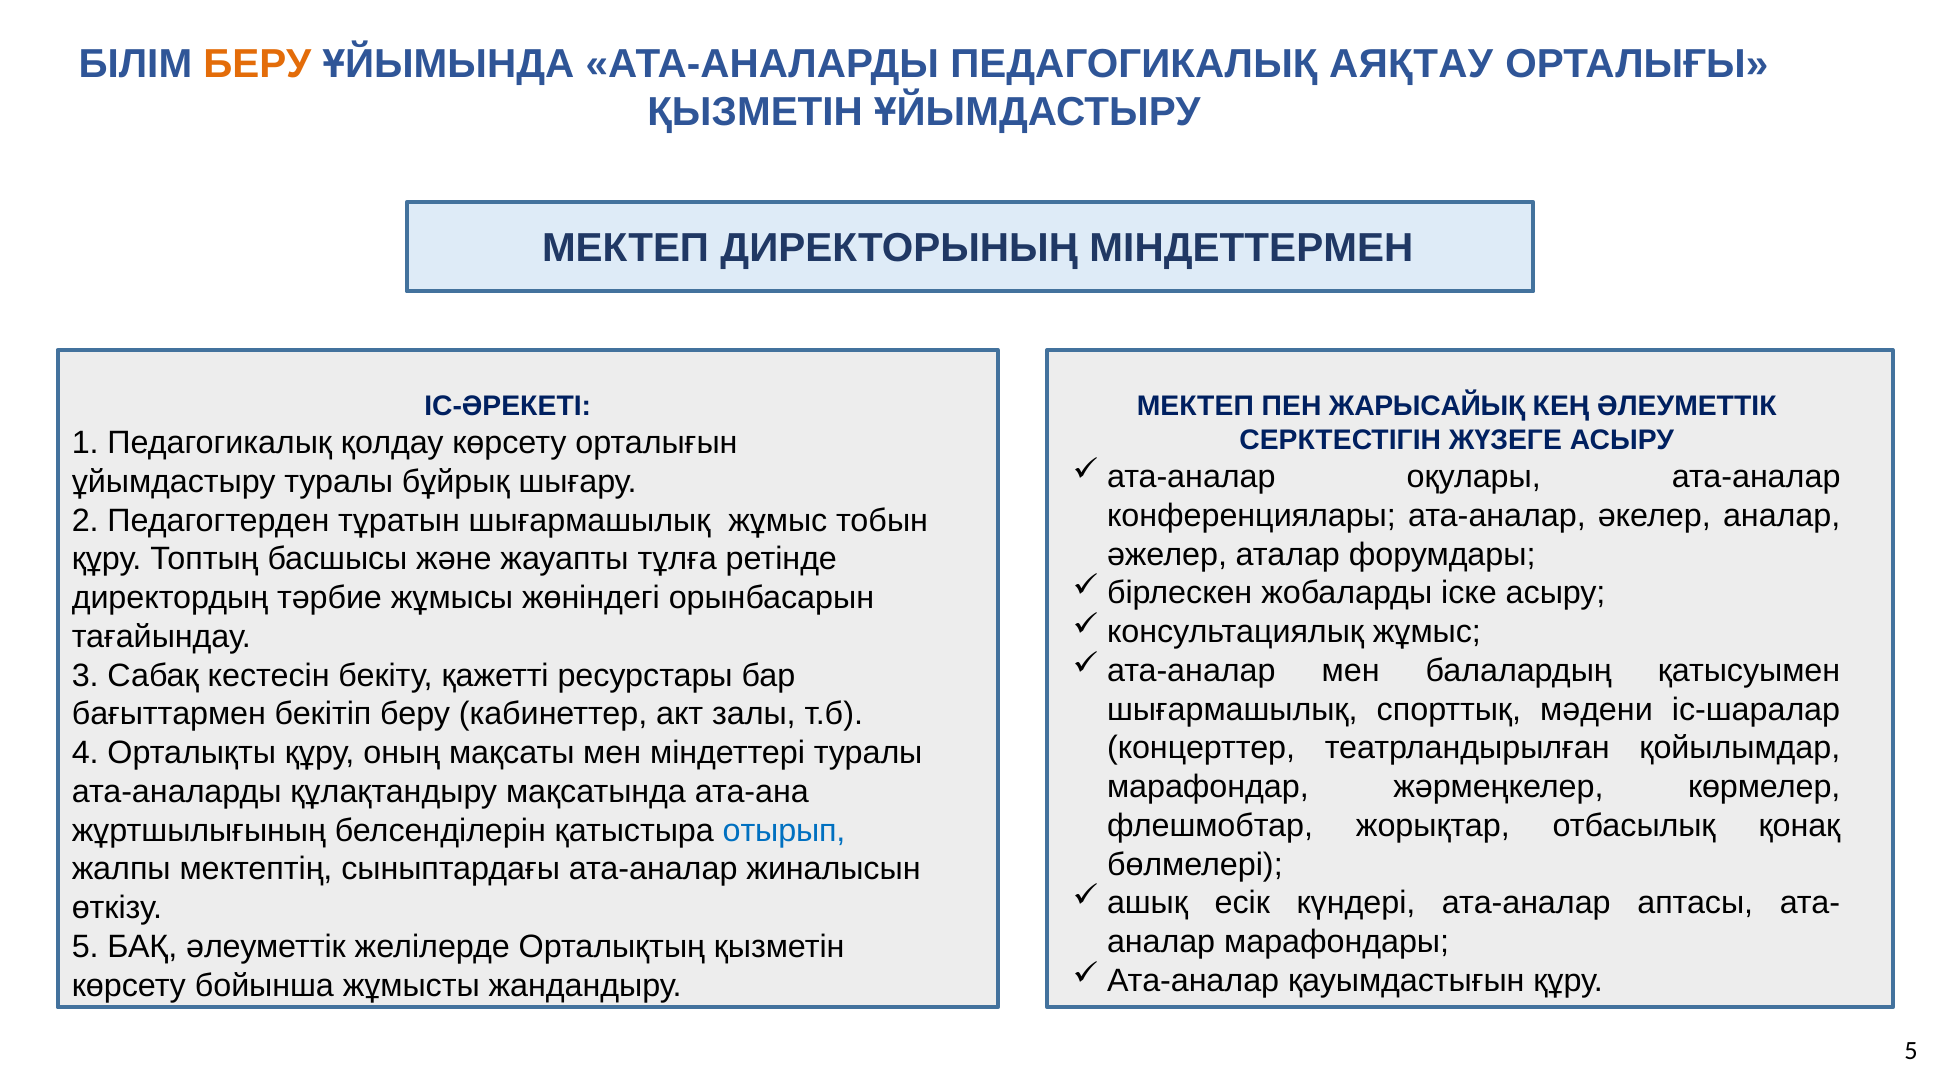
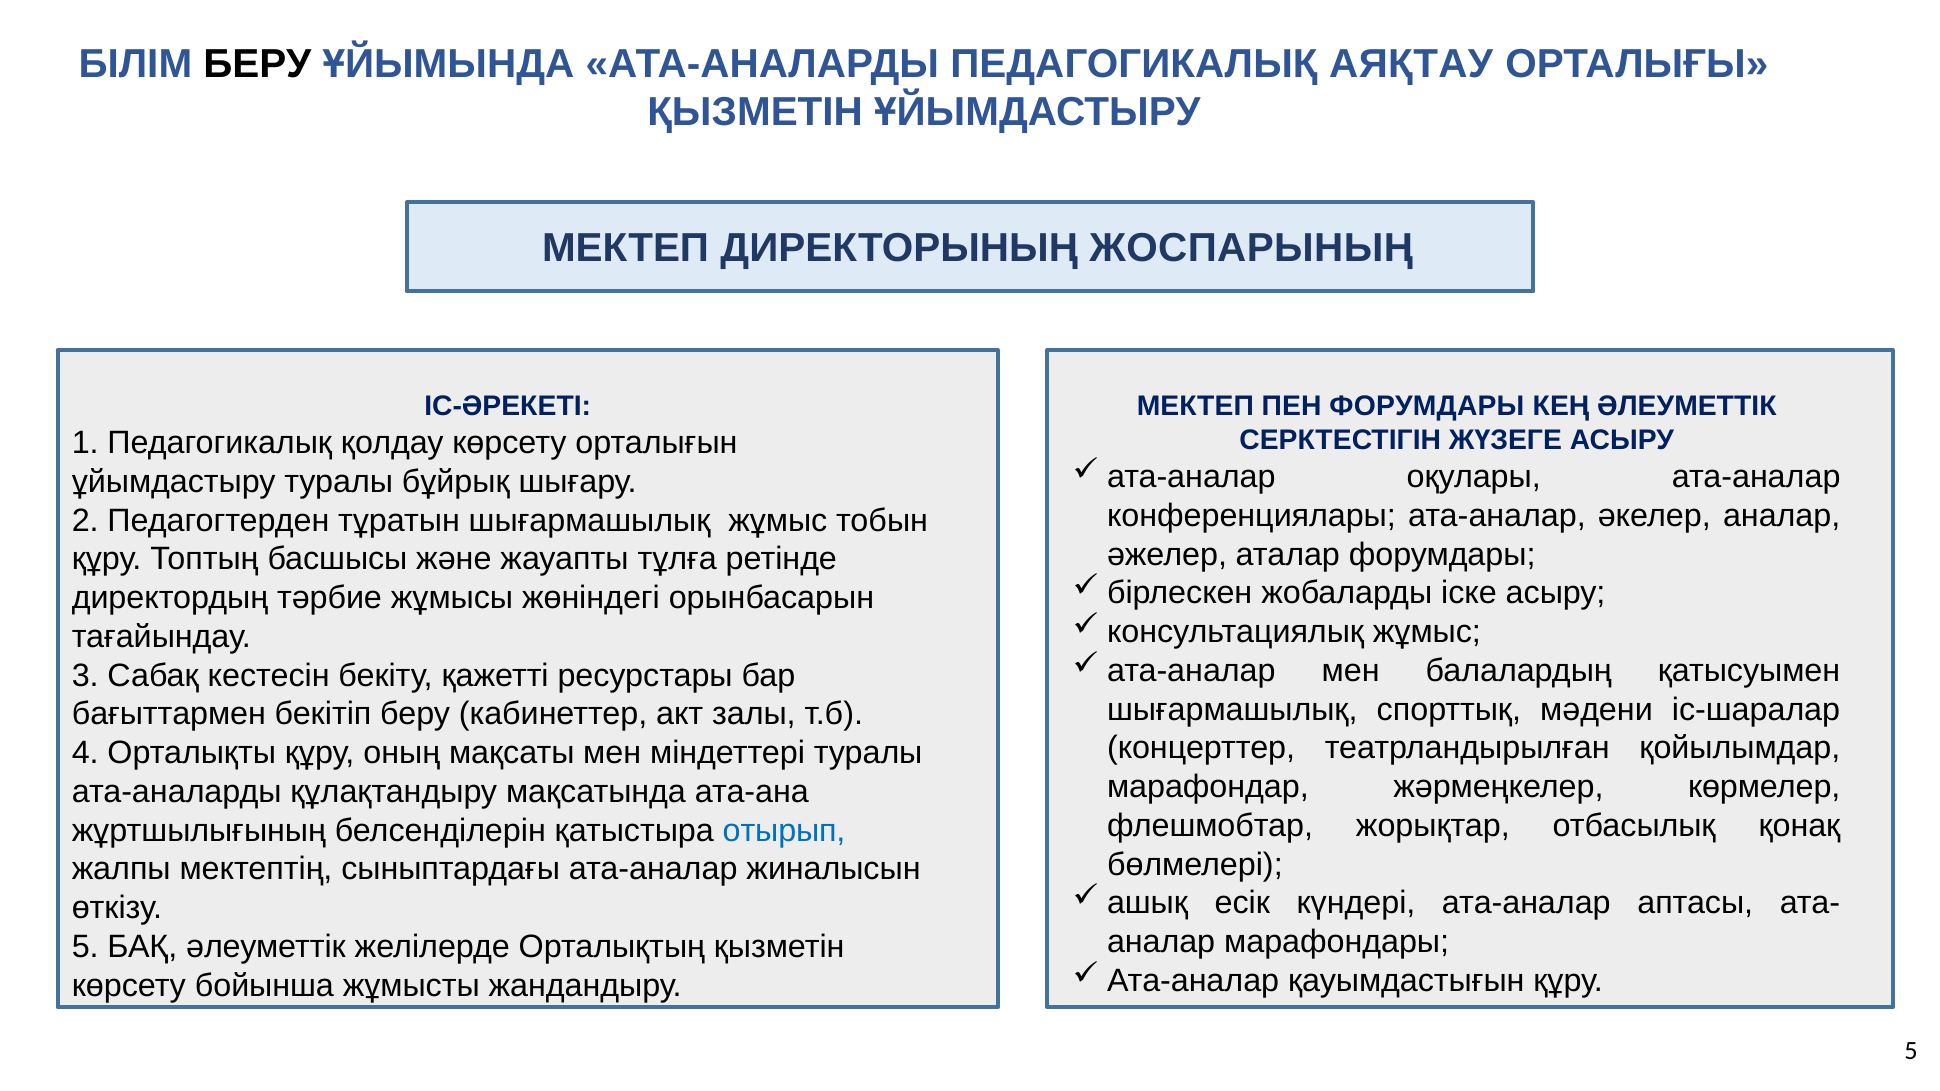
БЕРУ colour: orange -> black (257, 64)
МІНДЕТТЕРМЕН: МІНДЕТТЕРМЕН -> ЖОСПАРЫНЫҢ (1251, 248)
ПЕН ЖАРЫСАЙЫҚ: ЖАРЫСАЙЫҚ -> ФОРУМДАРЫ (1427, 406)
